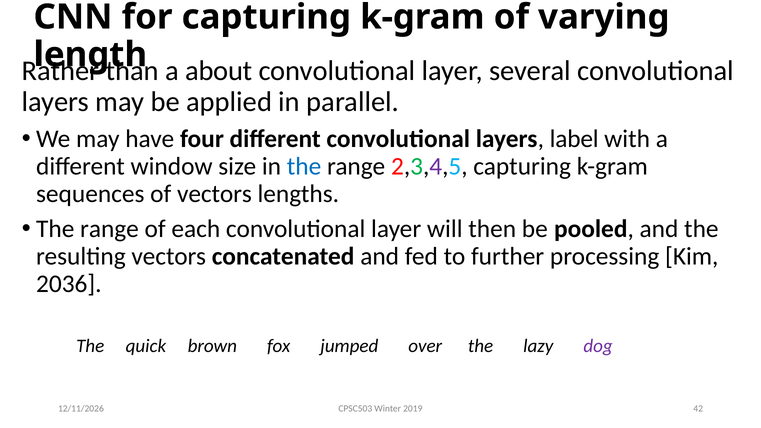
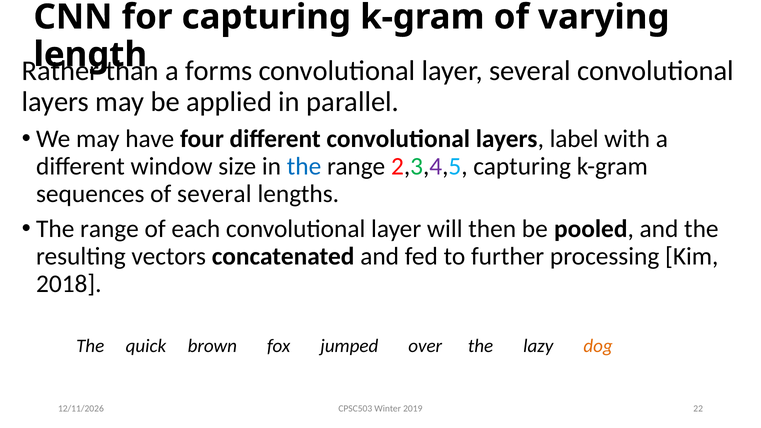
about: about -> forms (219, 71)
of vectors: vectors -> several (214, 194)
2036: 2036 -> 2018 (69, 284)
dog colour: purple -> orange (598, 346)
42: 42 -> 22 (698, 409)
